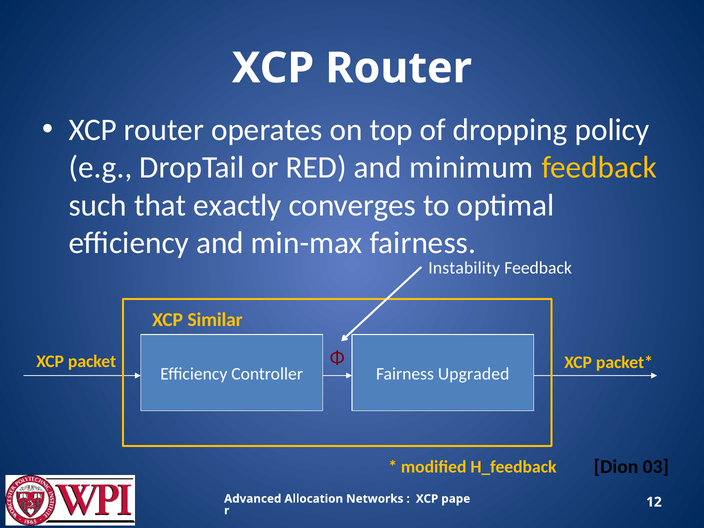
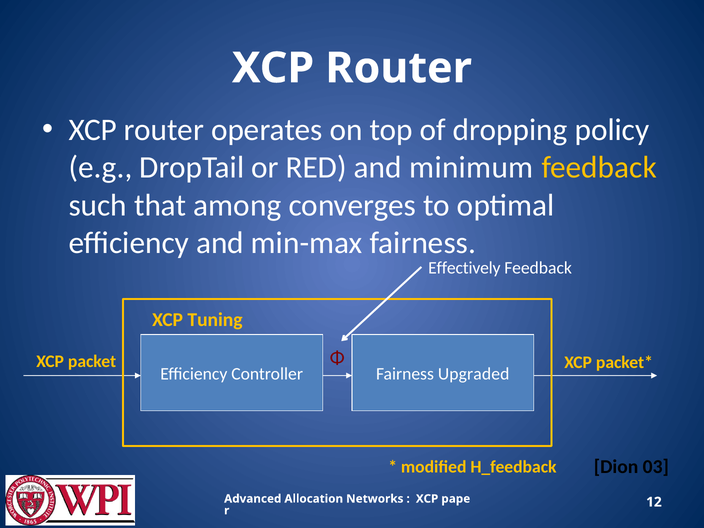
exactly: exactly -> among (237, 205)
Instability: Instability -> Effectively (464, 268)
Similar: Similar -> Tuning (215, 320)
